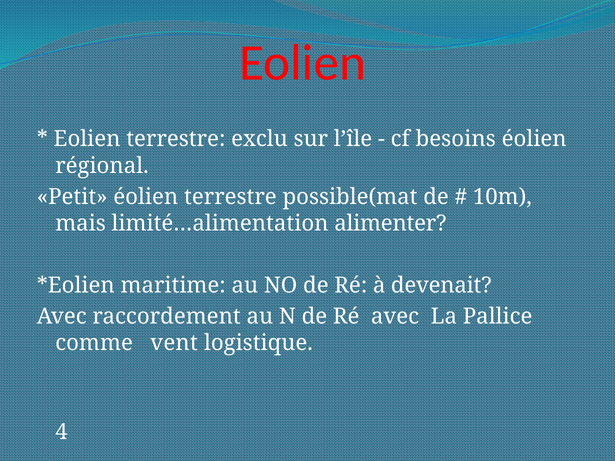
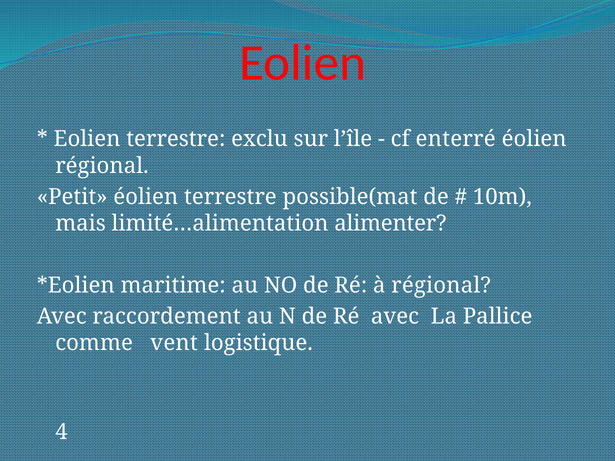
besoins: besoins -> enterré (456, 139)
à devenait: devenait -> régional (441, 286)
